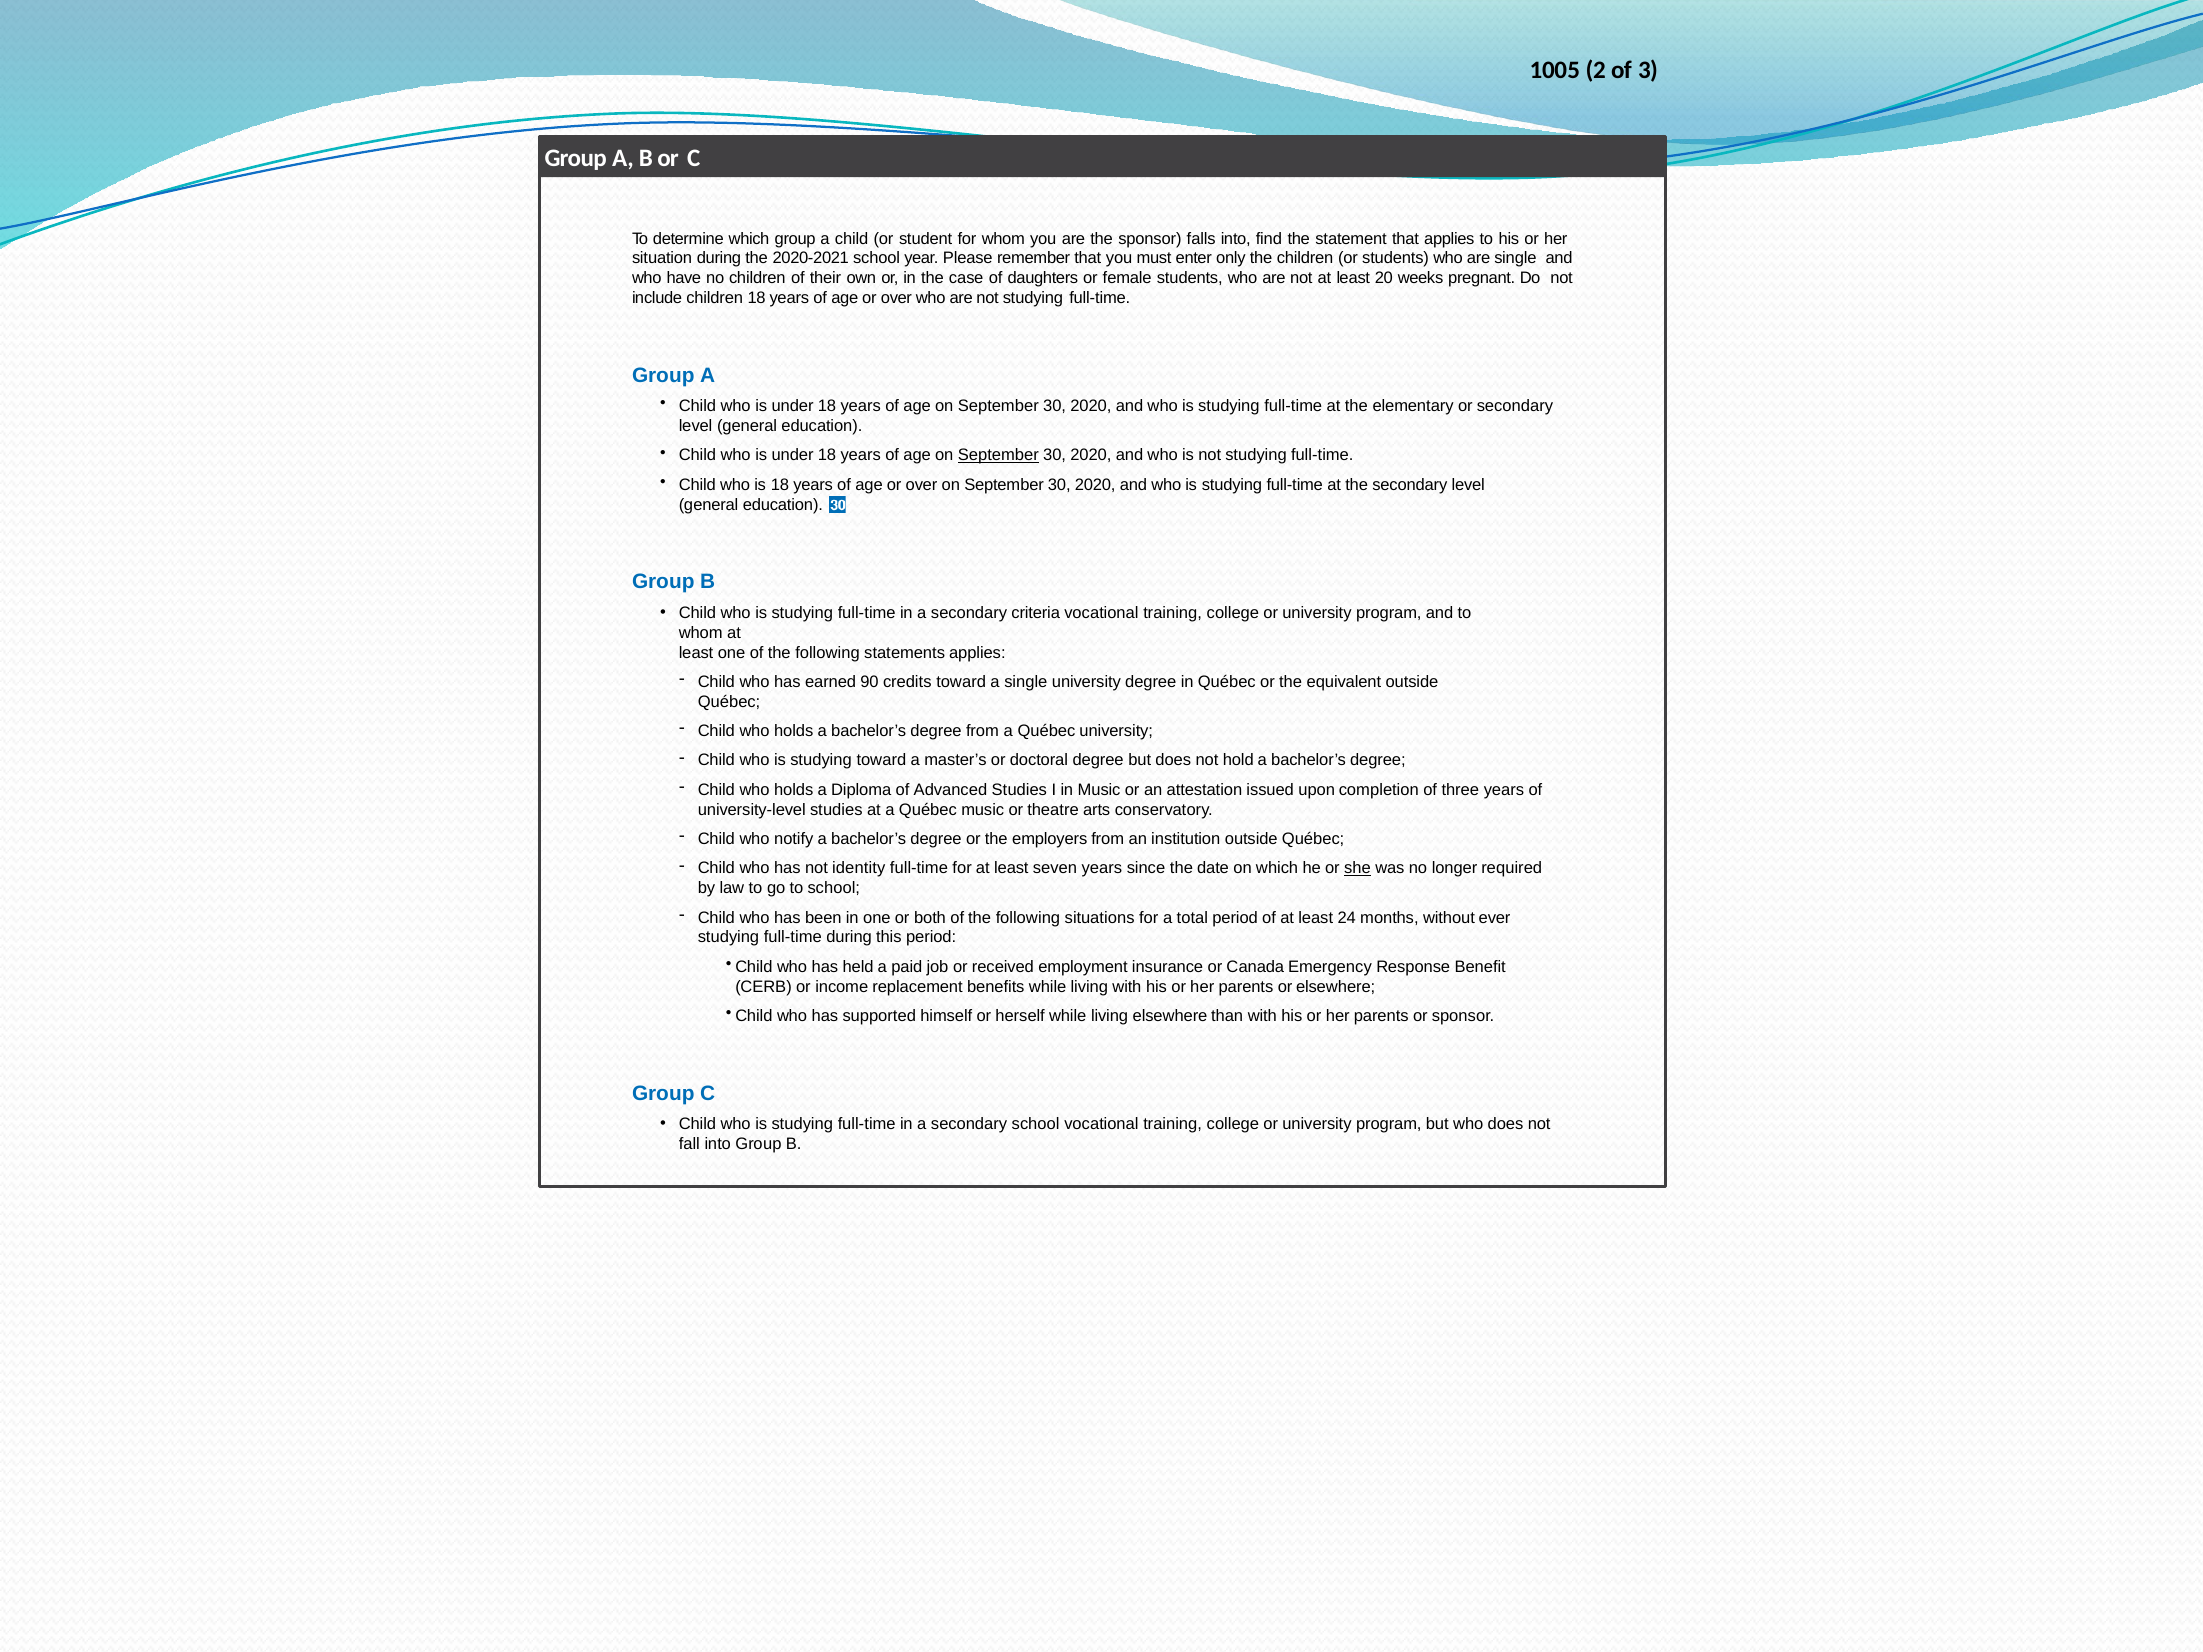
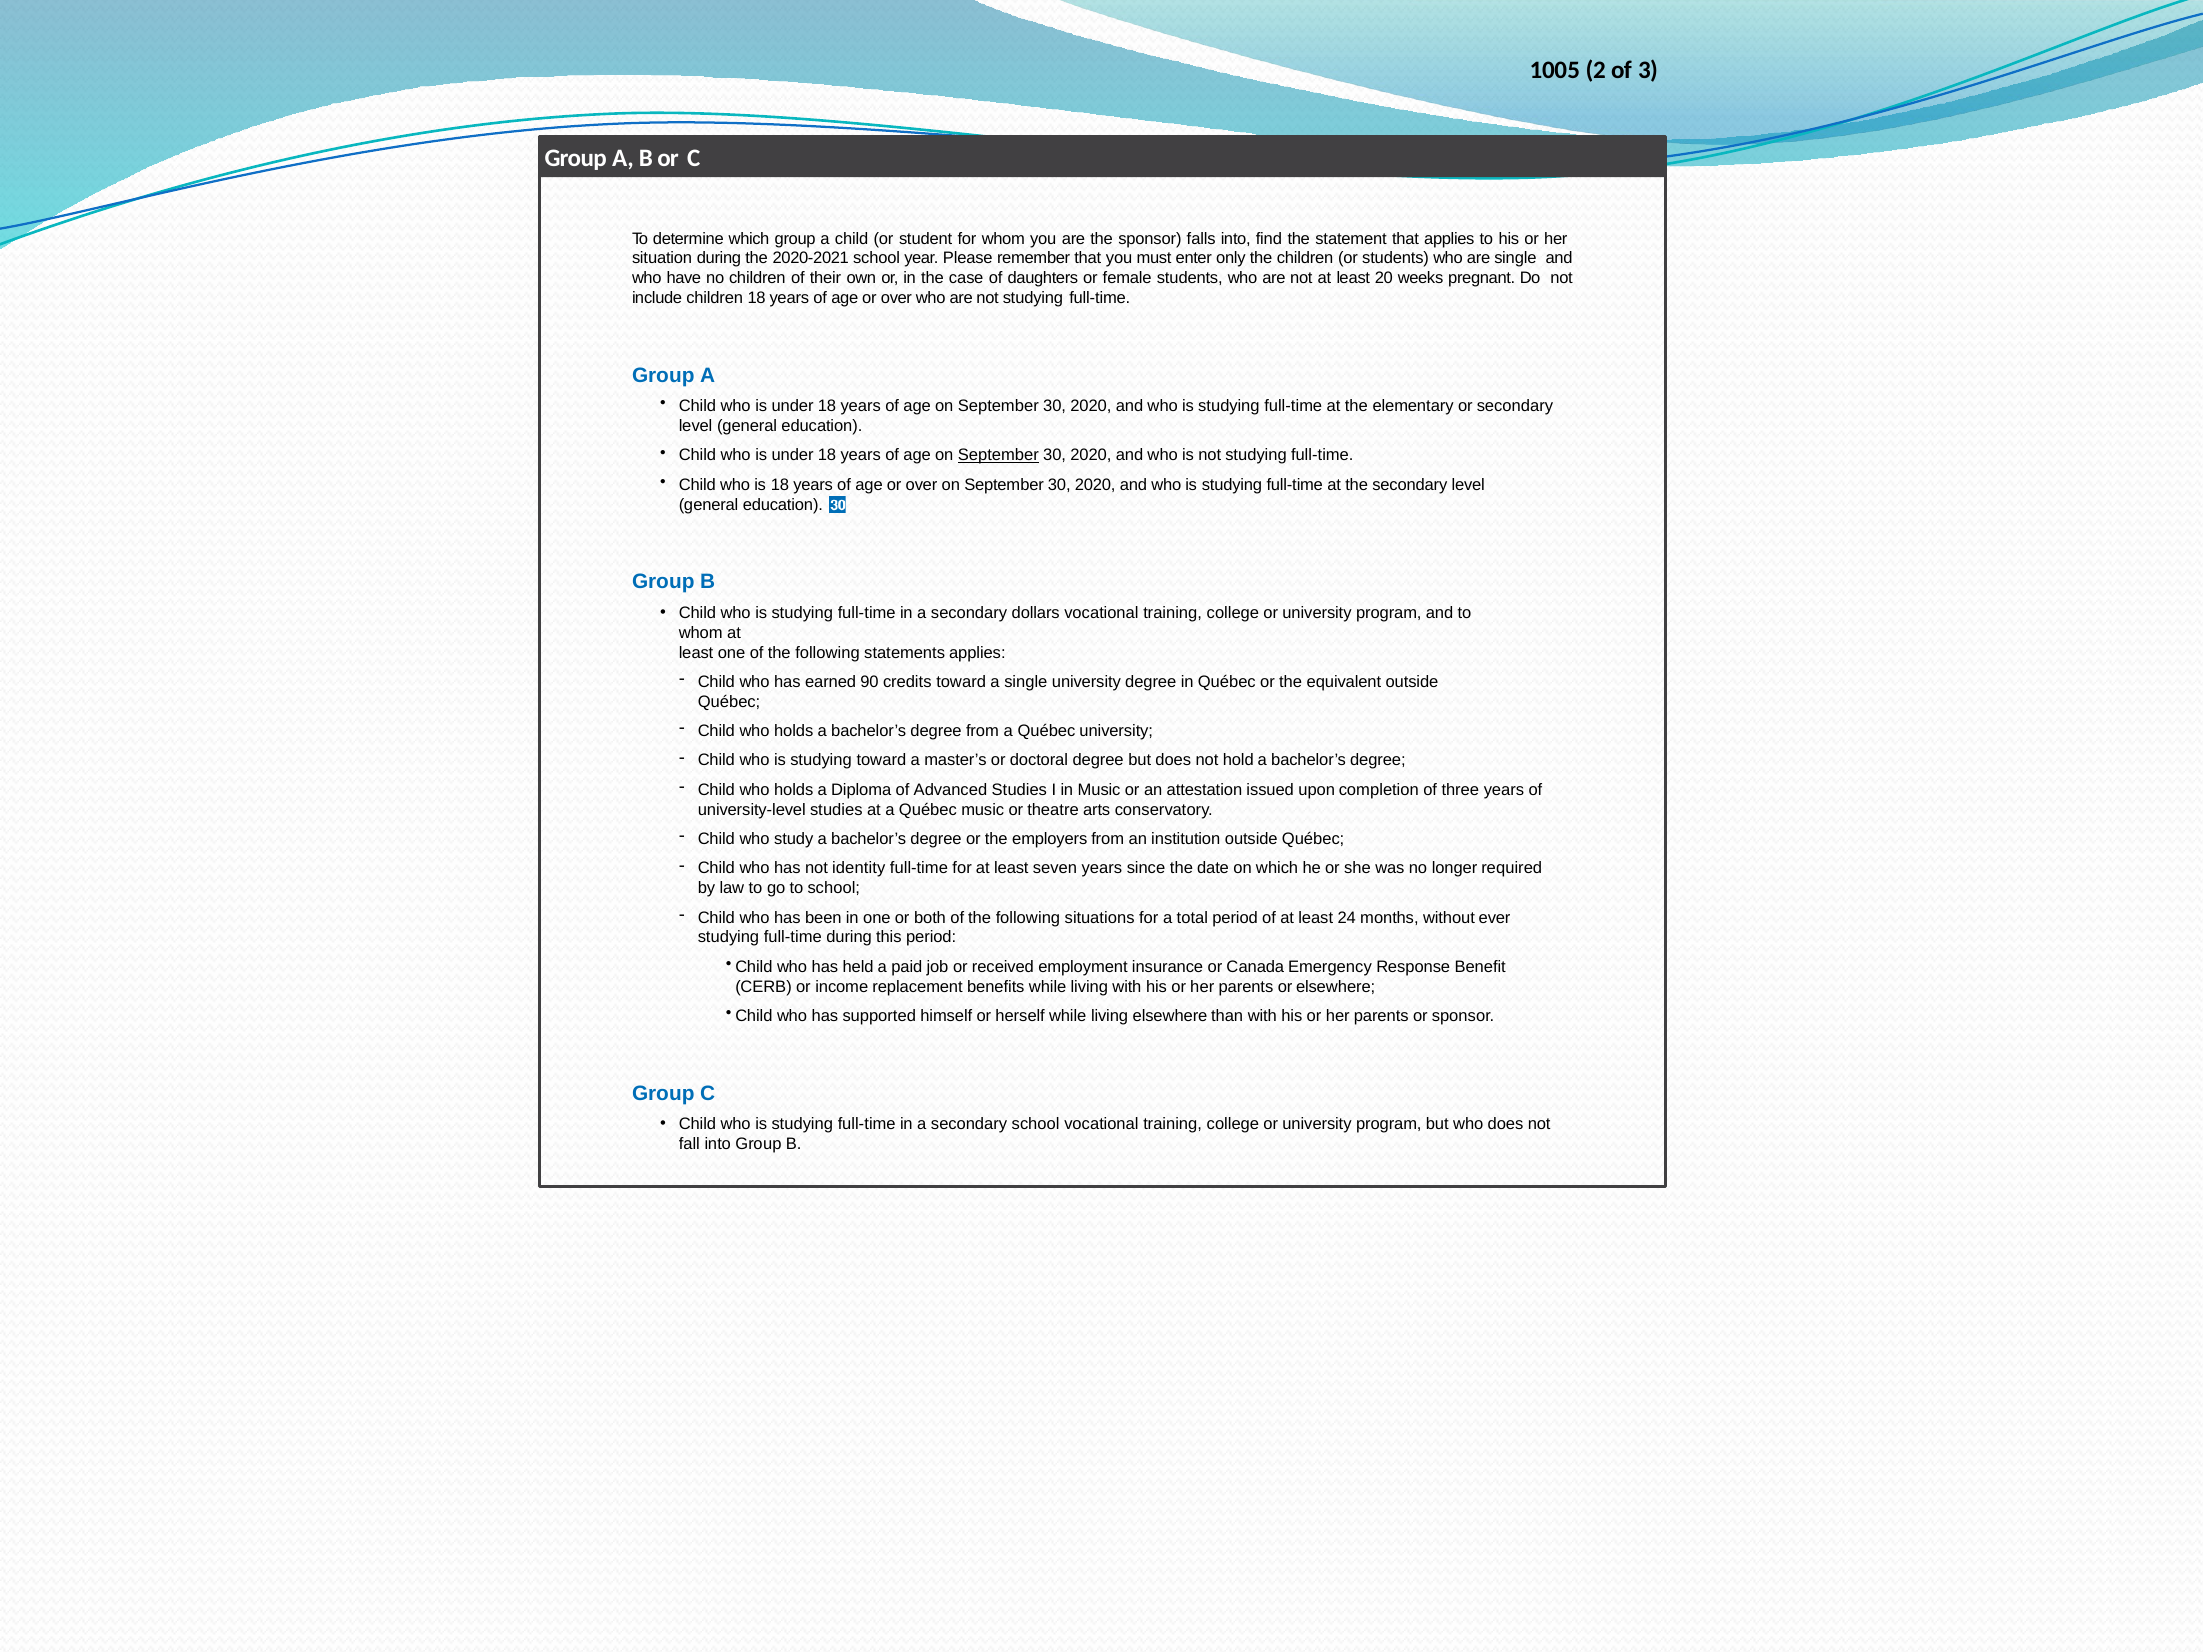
criteria: criteria -> dollars (1036, 613)
notify: notify -> study (794, 839)
she underline: present -> none (1357, 868)
